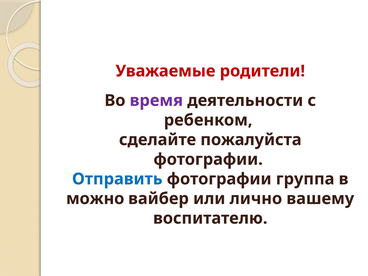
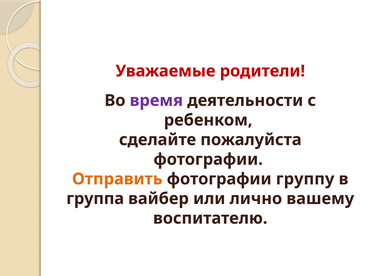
Отправить colour: blue -> orange (117, 179)
группа: группа -> группу (305, 179)
можно: можно -> группа (95, 199)
